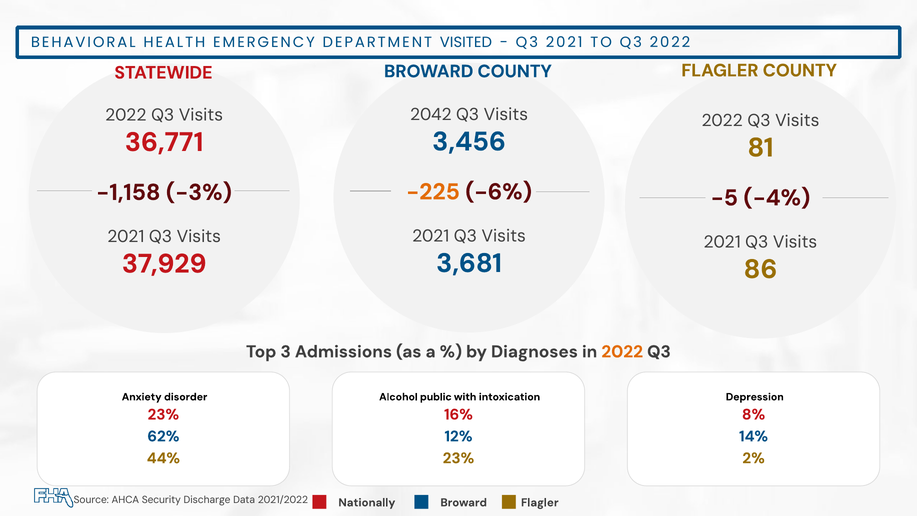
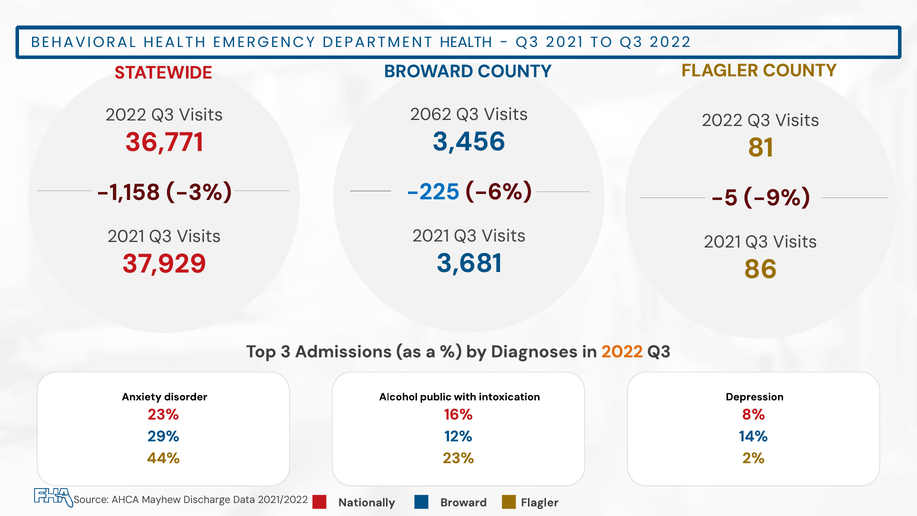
DEPARTMENT VISITED: VISITED -> HEALTH (466, 42)
2042: 2042 -> 2062 (431, 114)
-225 colour: orange -> blue (433, 192)
-4%: -4% -> -9% (777, 198)
62%: 62% -> 29% (163, 436)
Security: Security -> Mayhew (161, 500)
